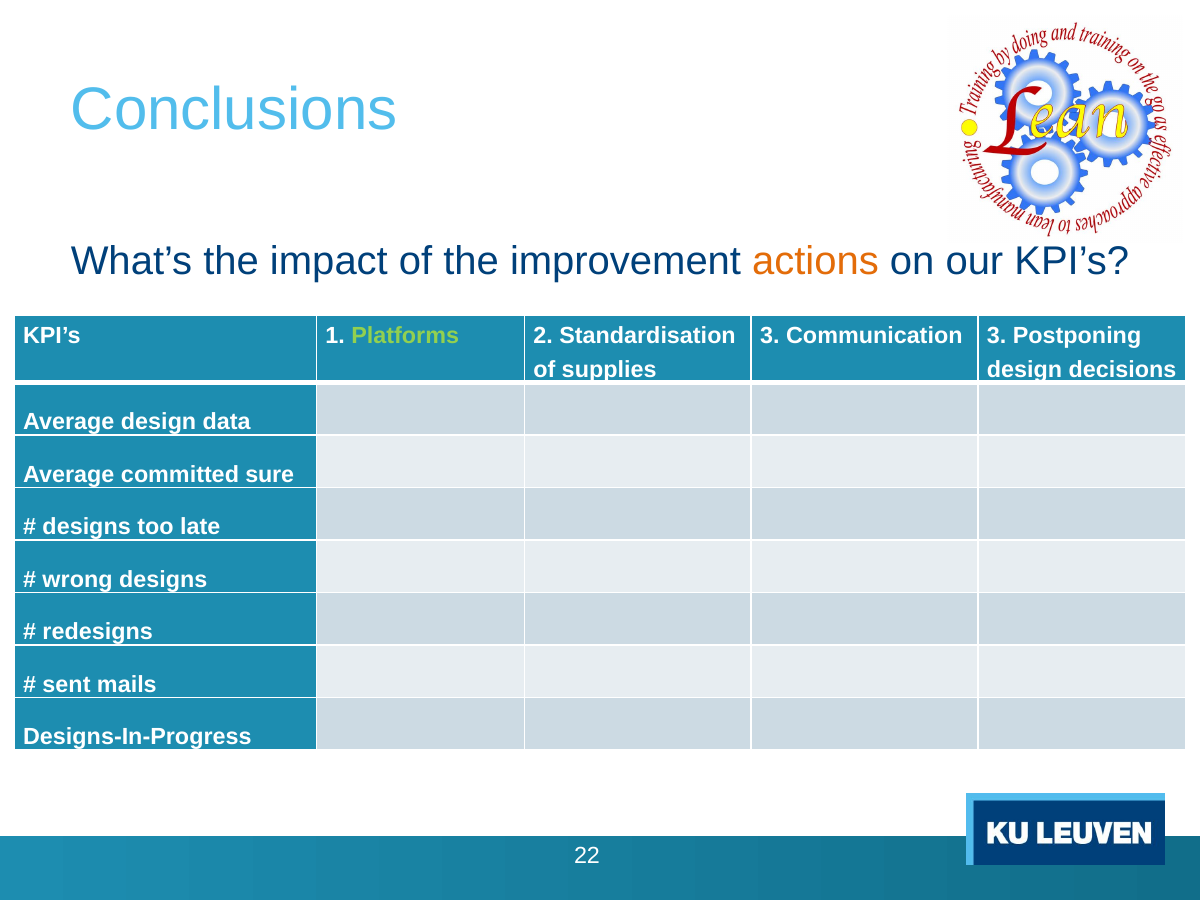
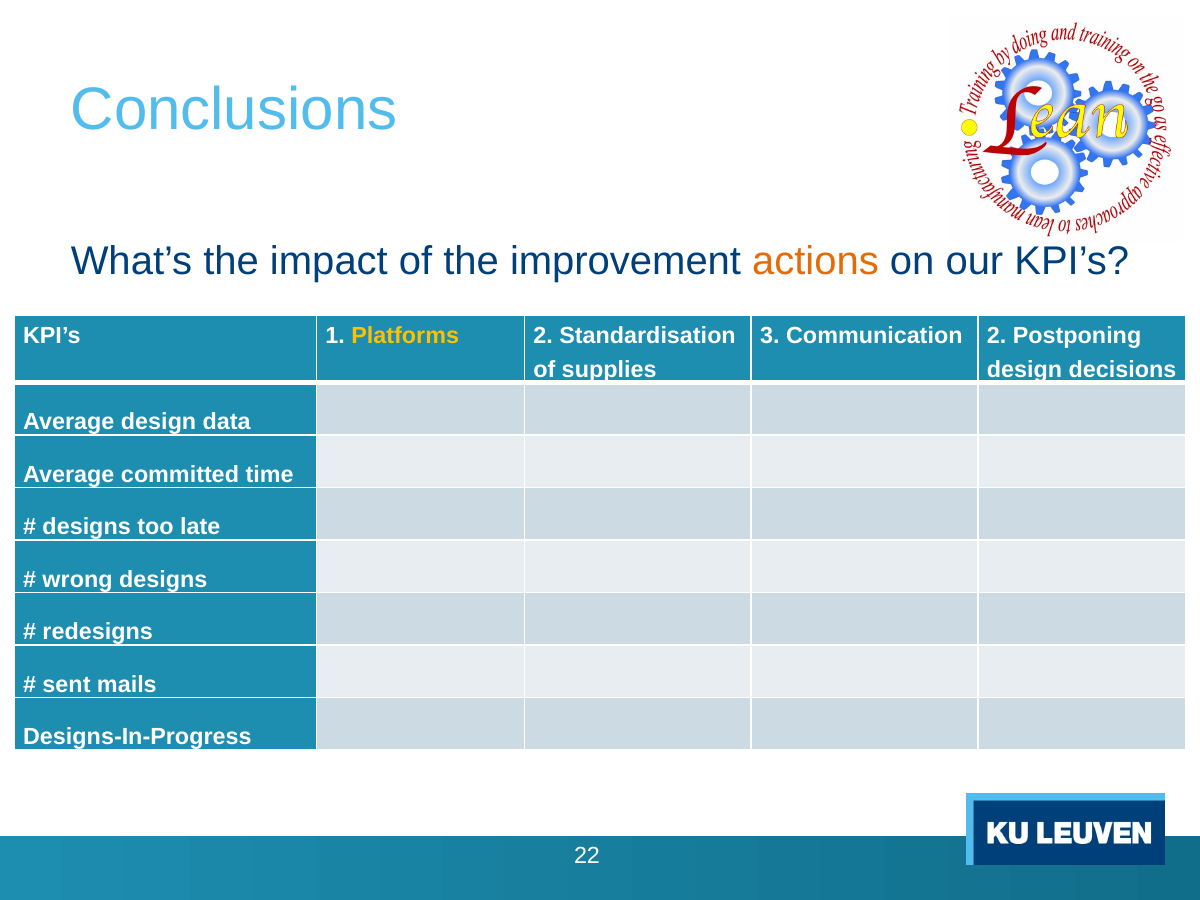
Platforms colour: light green -> yellow (405, 336)
Communication 3: 3 -> 2 (997, 336)
sure: sure -> time (270, 475)
